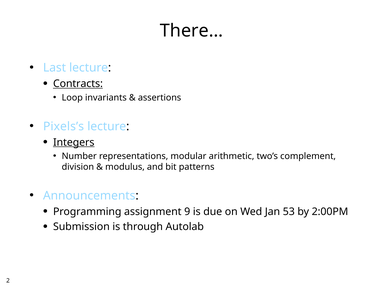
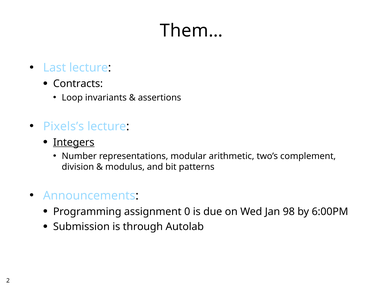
There…: There… -> Them… (191, 31)
Contracts underline: present -> none (78, 84)
9: 9 -> 0 (187, 212)
53: 53 -> 98 (289, 212)
2:00PM: 2:00PM -> 6:00PM (330, 212)
